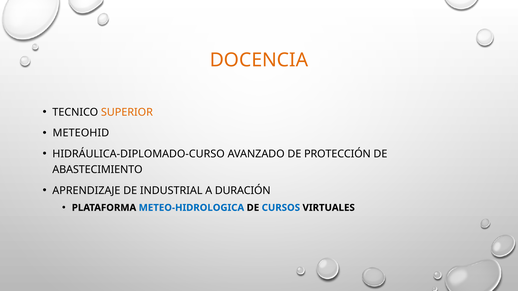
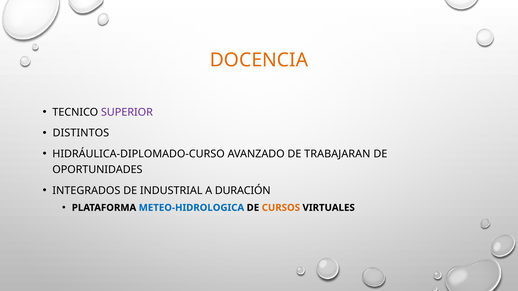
SUPERIOR colour: orange -> purple (127, 112)
METEOHID: METEOHID -> DISTINTOS (81, 133)
PROTECCIÓN: PROTECCIÓN -> TRABAJARAN (337, 154)
ABASTECIMIENTO: ABASTECIMIENTO -> OPORTUNIDADES (97, 170)
APRENDIZAJE: APRENDIZAJE -> INTEGRADOS (86, 191)
CURSOS colour: blue -> orange (281, 208)
